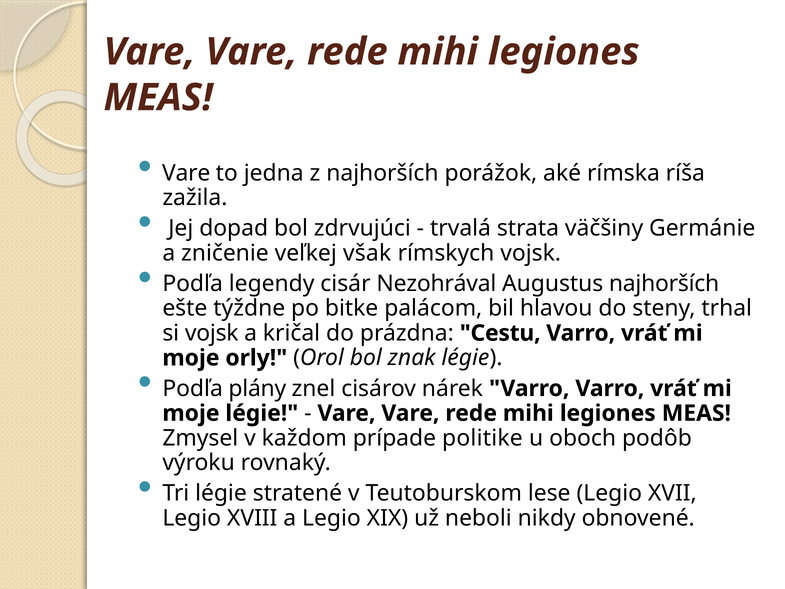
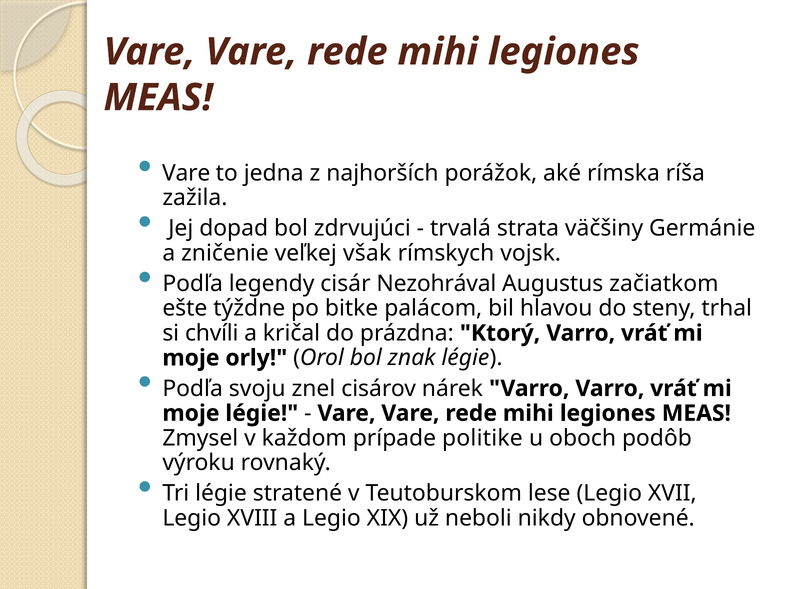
Augustus najhorších: najhorších -> začiatkom (664, 284)
si vojsk: vojsk -> chvíli (212, 333)
Cestu: Cestu -> Ktorý (500, 333)
plány: plány -> svoju (257, 388)
